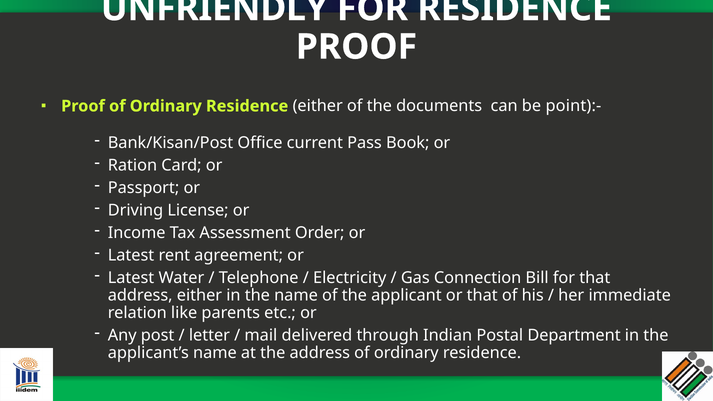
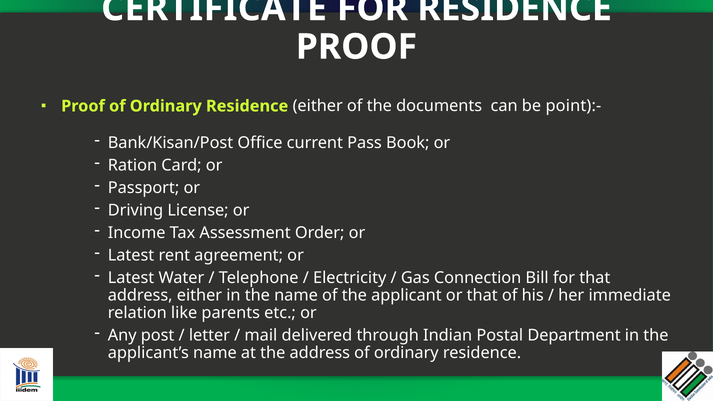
UNFRIENDLY: UNFRIENDLY -> CERTIFICATE (214, 8)
